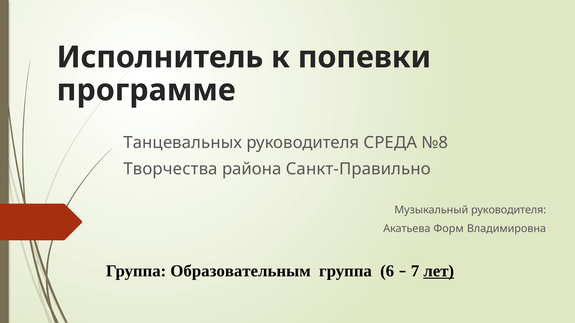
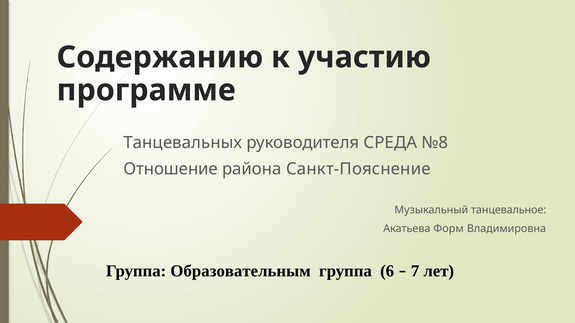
Исполнитель: Исполнитель -> Содержанию (160, 57)
попевки: попевки -> участию (364, 57)
Творчества: Творчества -> Отношение (171, 169)
Санкт-Правильно: Санкт-Правильно -> Санкт-Пояснение (358, 169)
Музыкальный руководителя: руководителя -> танцевальное (509, 210)
лет underline: present -> none (439, 271)
